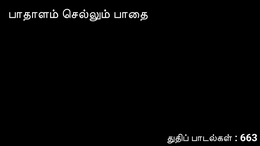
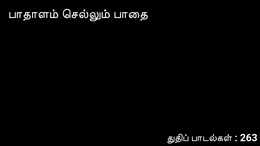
663: 663 -> 263 (249, 138)
